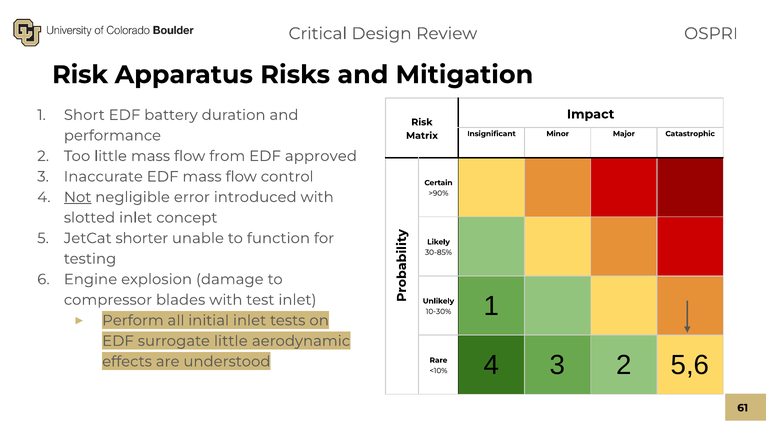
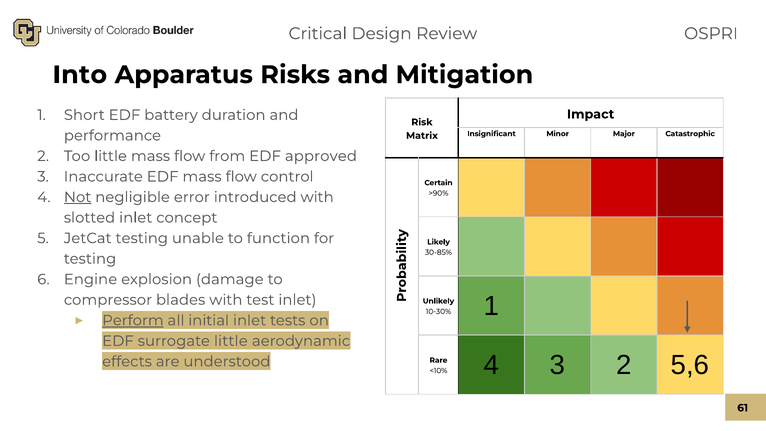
Risk: Risk -> Into (80, 75)
JetCat shorter: shorter -> testing (142, 238)
Perform underline: none -> present (133, 320)
